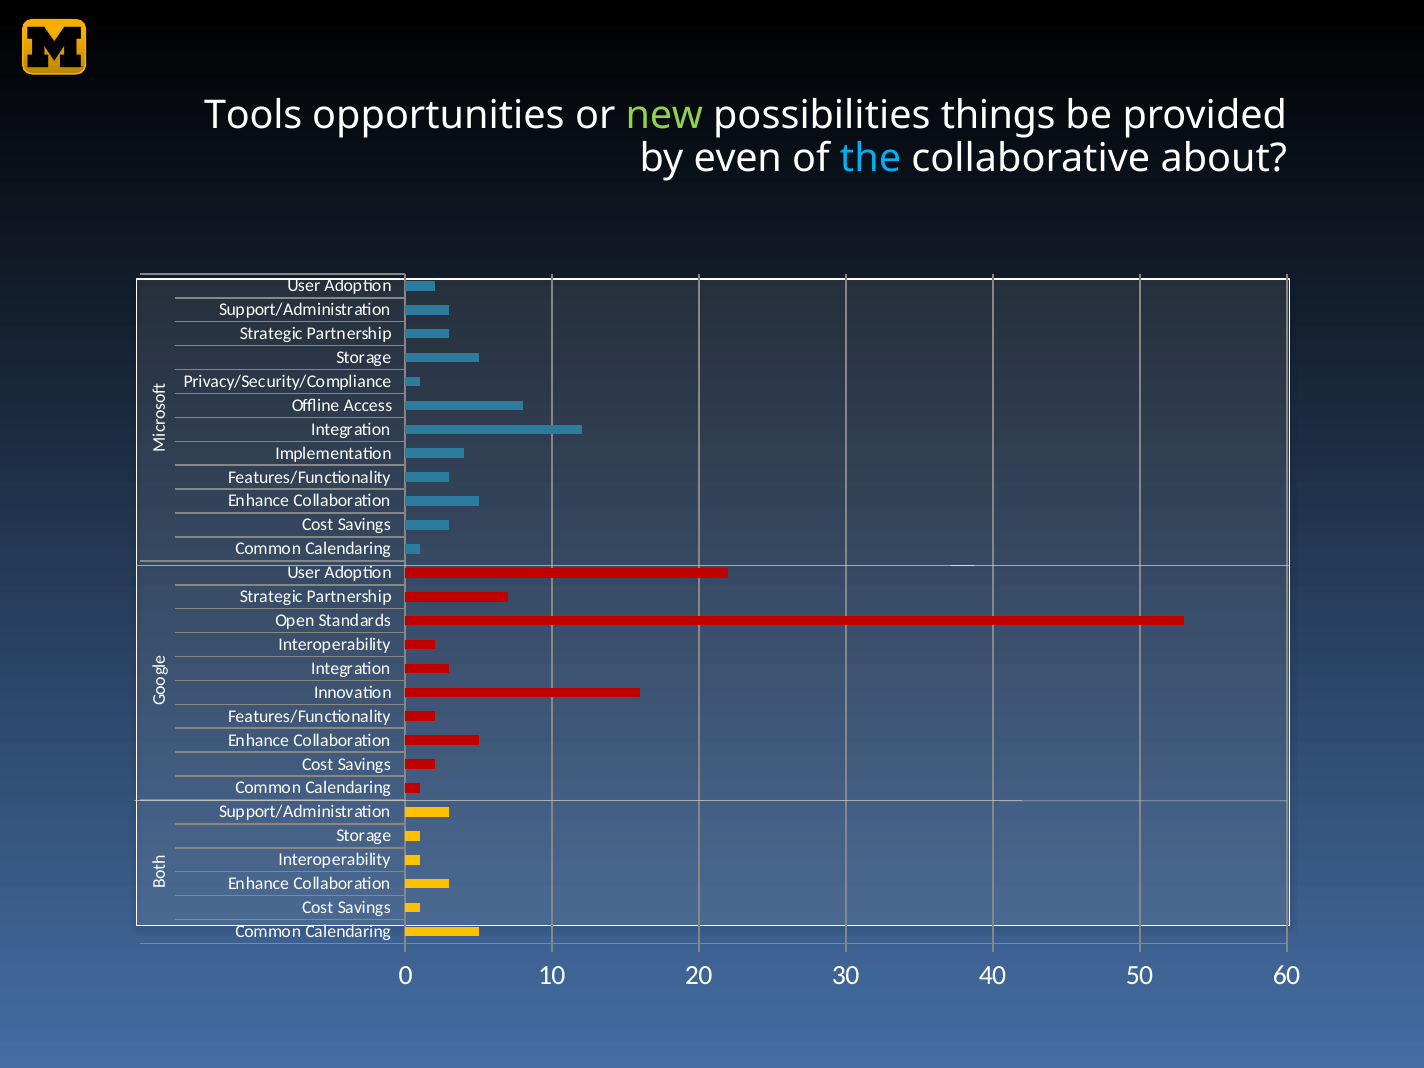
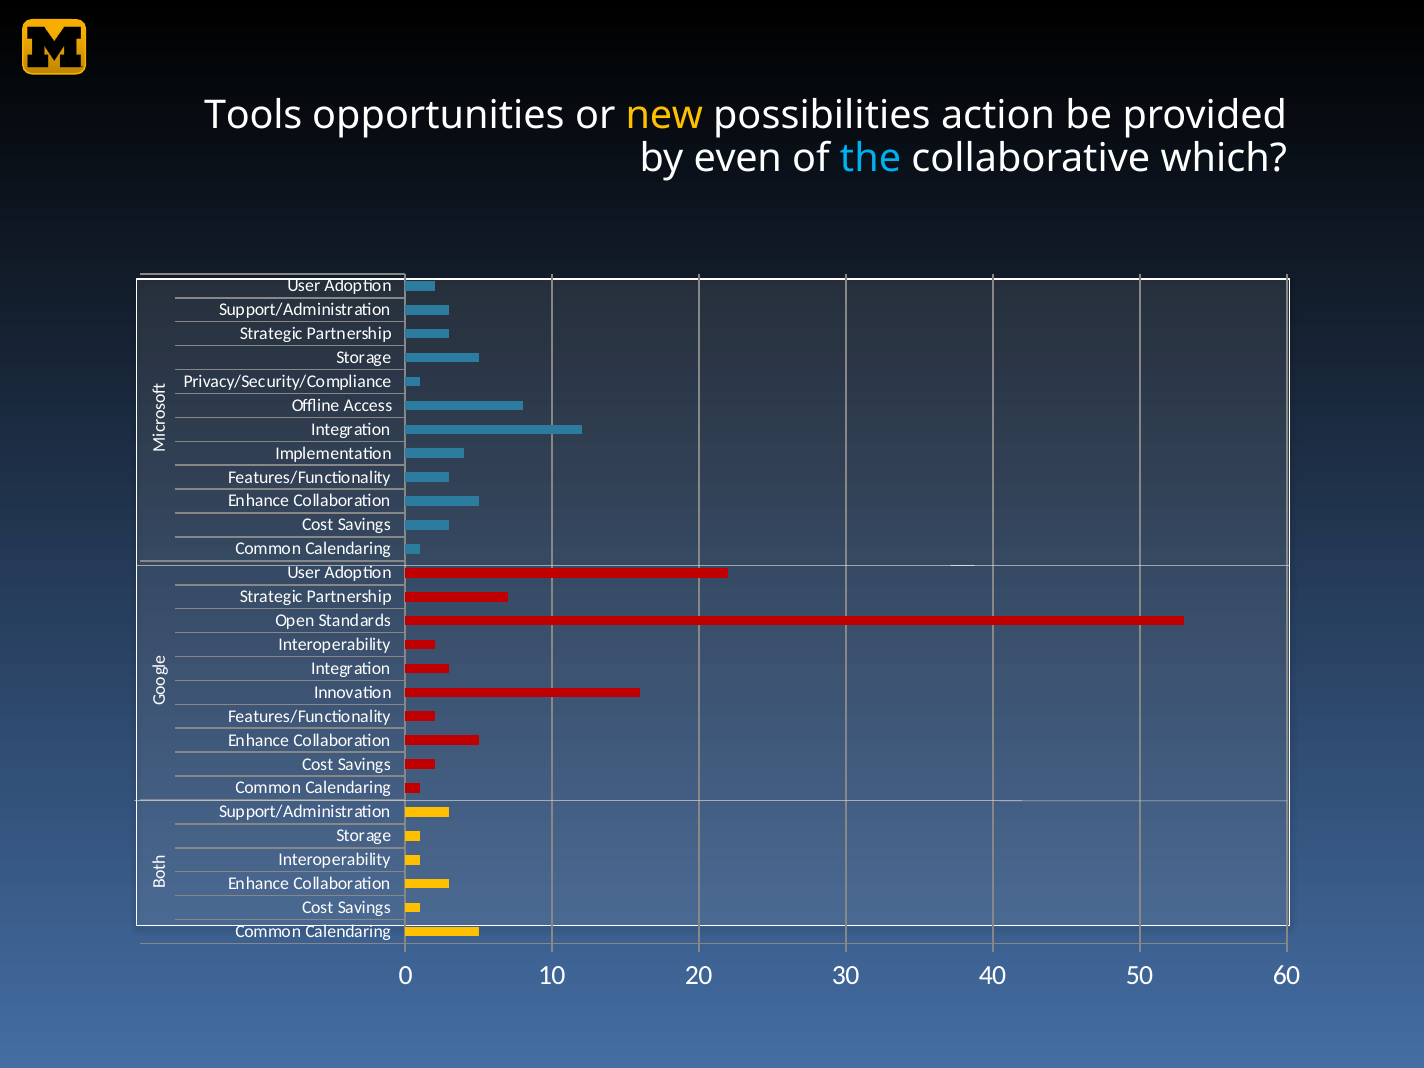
new colour: light green -> yellow (664, 116)
things: things -> action (998, 116)
about: about -> which (1224, 159)
